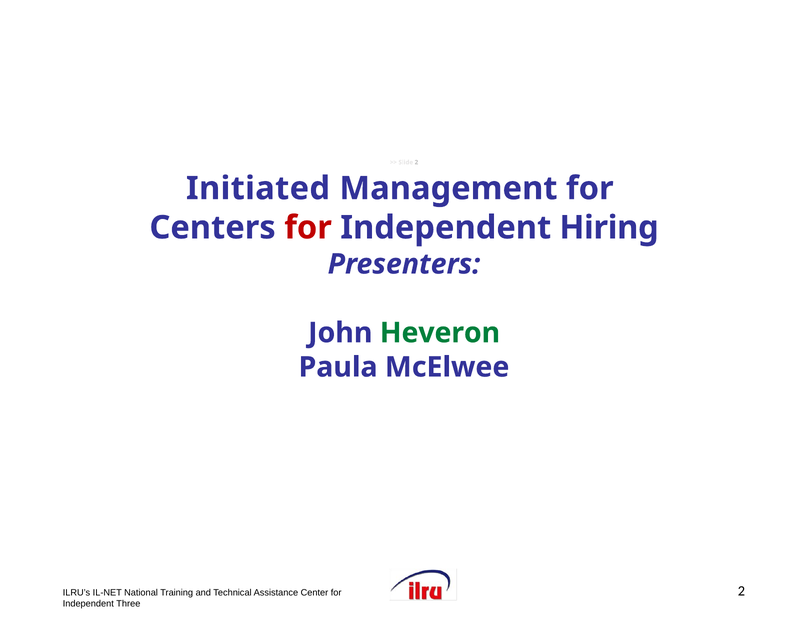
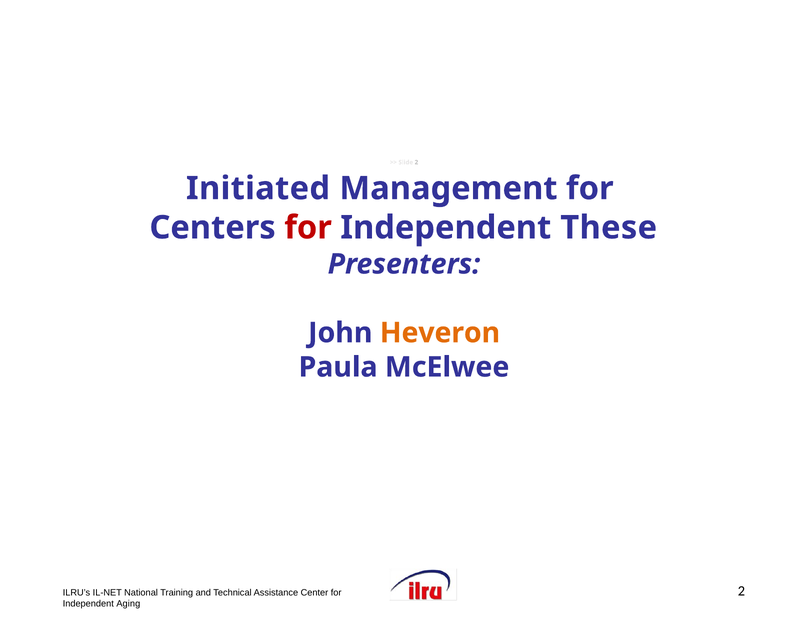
Hiring: Hiring -> These (609, 227)
Heveron colour: green -> orange (440, 332)
Three: Three -> Aging (128, 603)
